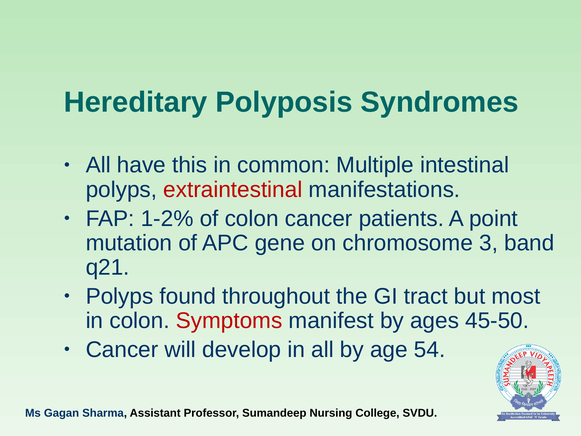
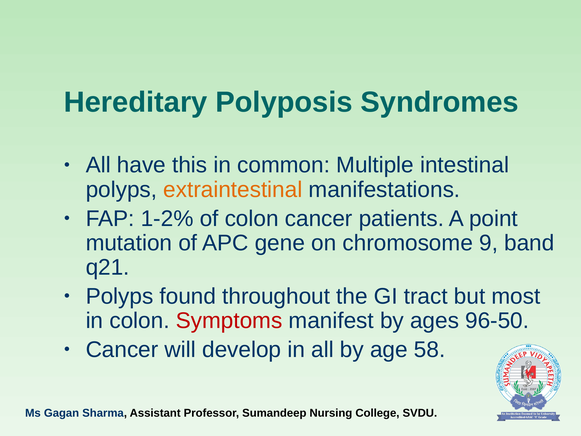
extraintestinal colour: red -> orange (233, 189)
3: 3 -> 9 (489, 243)
45-50: 45-50 -> 96-50 (497, 321)
54: 54 -> 58 (430, 350)
